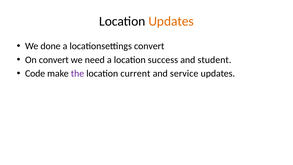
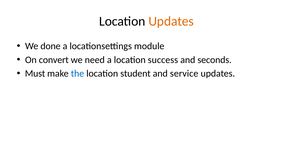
locationsettings convert: convert -> module (149, 46)
student: student -> seconds (215, 60)
Code: Code -> Must (35, 73)
the colour: purple -> blue (77, 73)
current: current -> student (135, 73)
